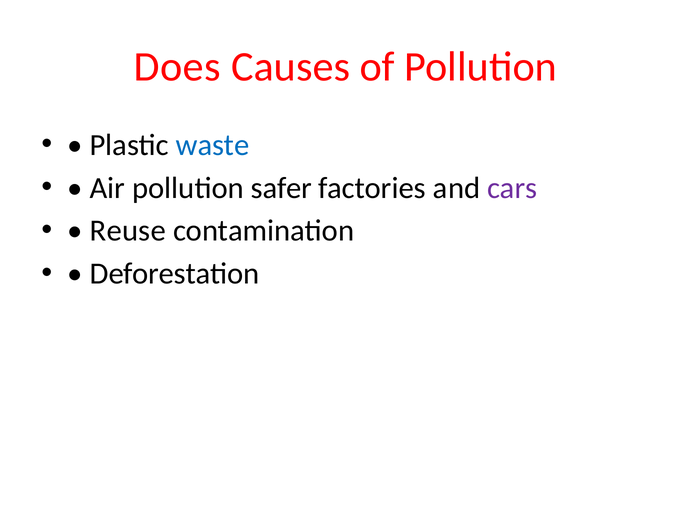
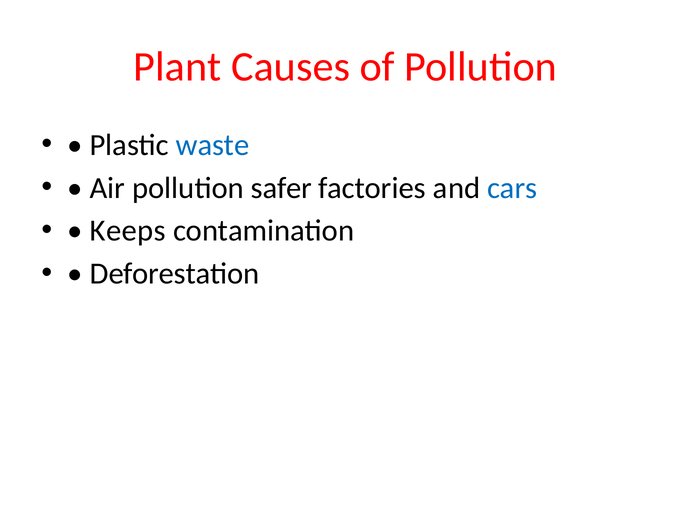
Does: Does -> Plant (178, 67)
cars colour: purple -> blue (512, 188)
Reuse: Reuse -> Keeps (128, 231)
